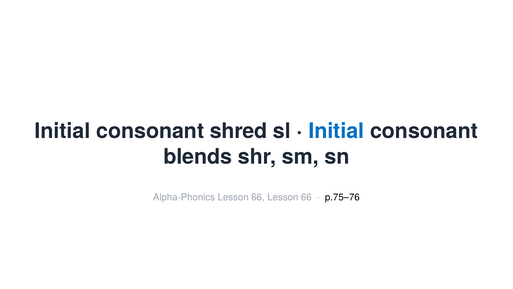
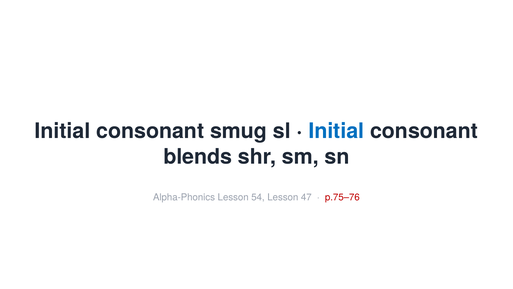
shred: shred -> smug (239, 131)
Alpha-Phonics Lesson 66: 66 -> 54 (258, 197)
66: 66 -> 47 (306, 197)
p.75–76 colour: black -> red (342, 197)
